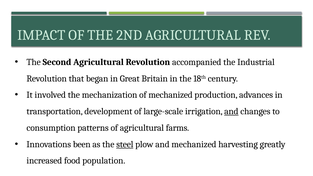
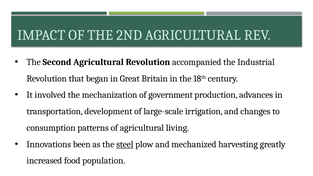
of mechanized: mechanized -> government (171, 95)
and underline: present -> none (231, 111)
farms: farms -> living (177, 128)
